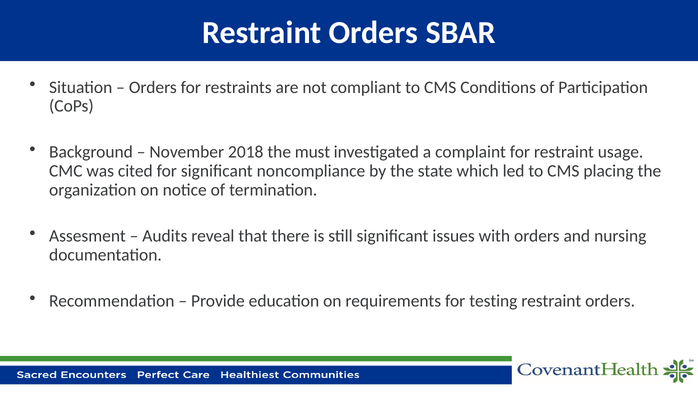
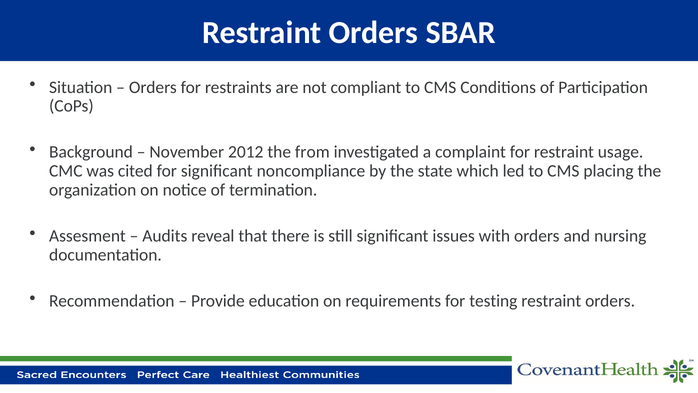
2018: 2018 -> 2012 (246, 152)
must: must -> from (312, 152)
